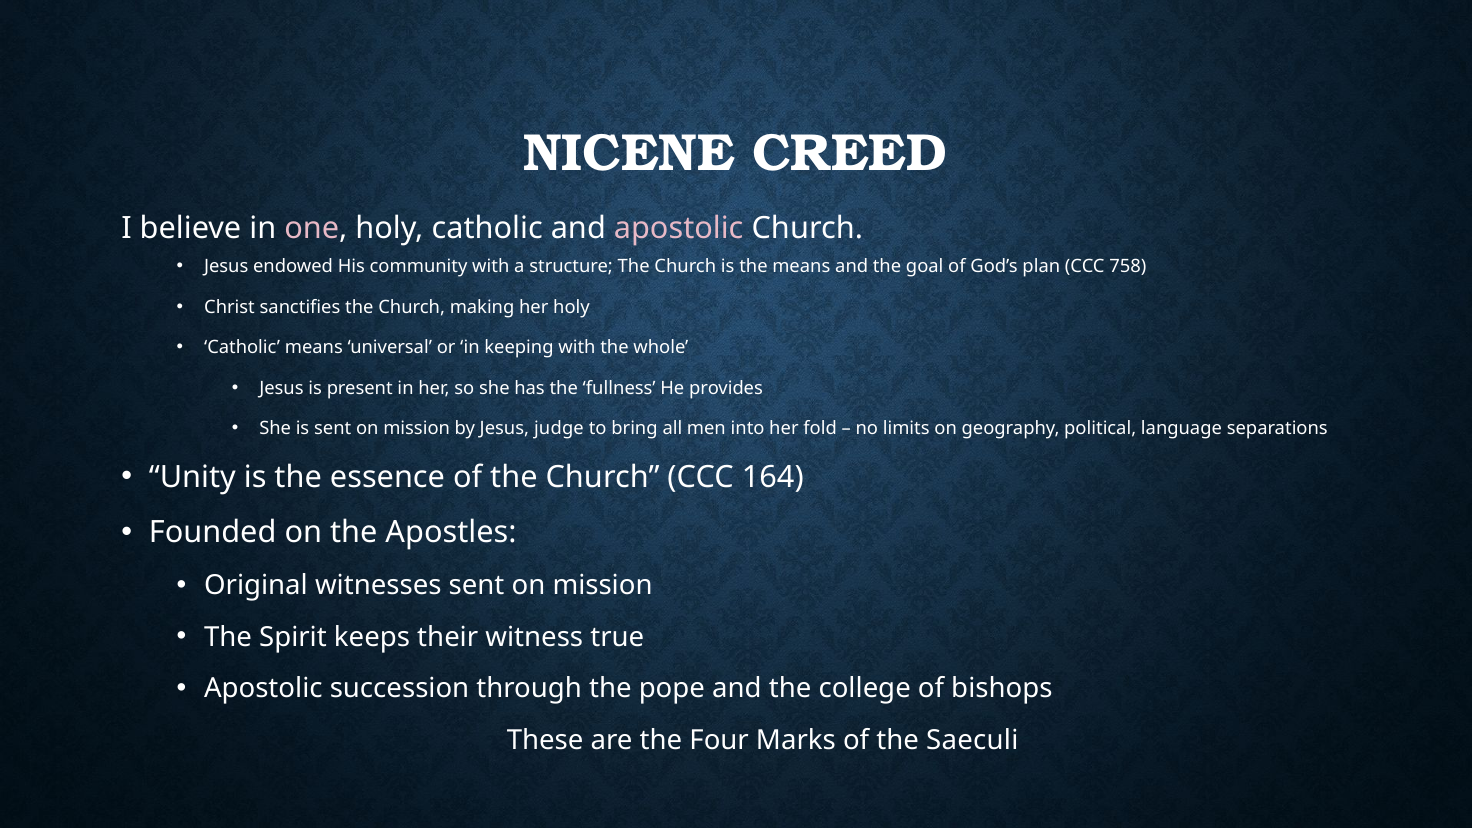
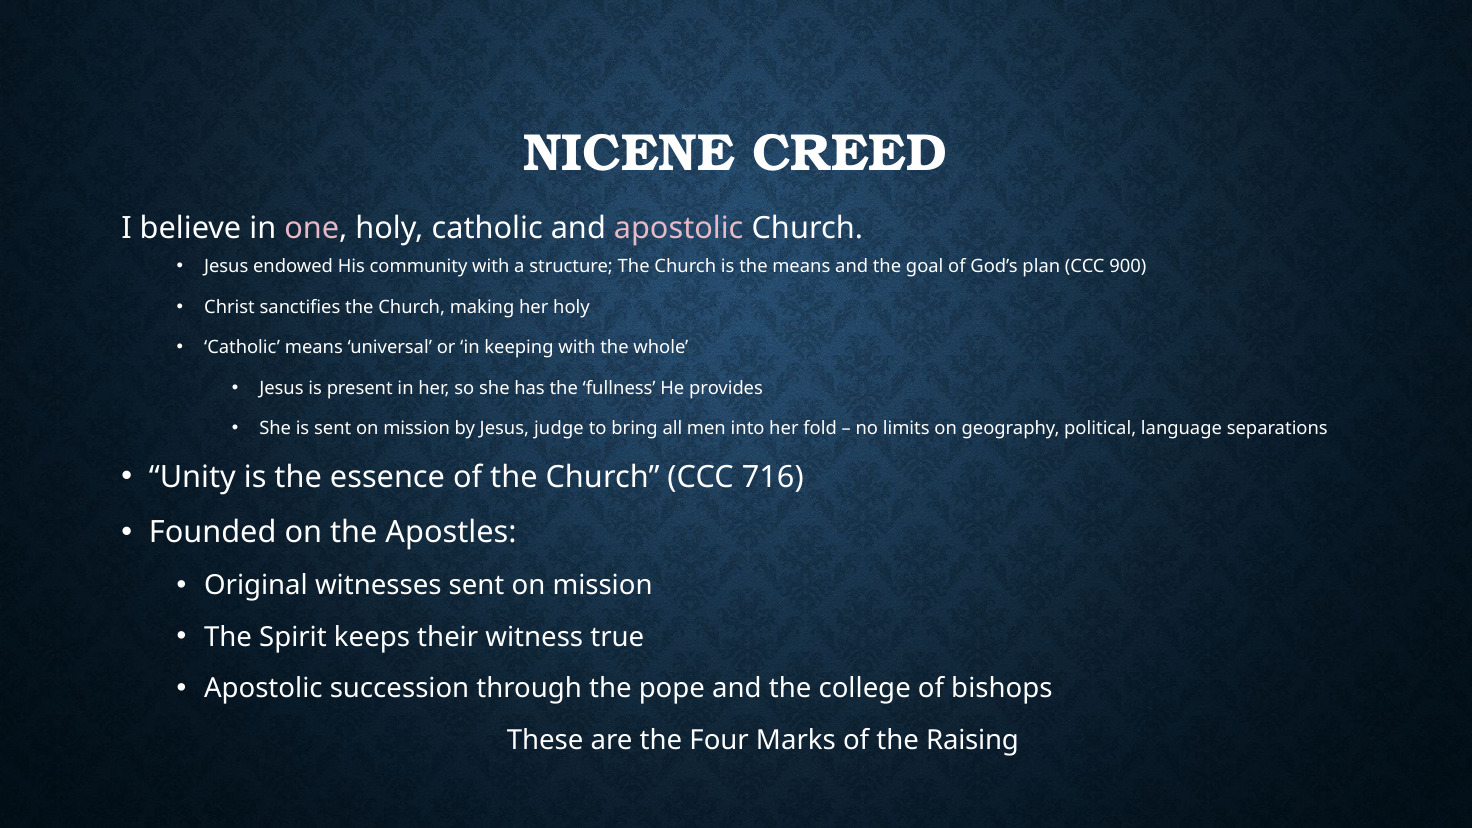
758: 758 -> 900 (1128, 266)
164: 164 -> 716 (773, 477)
Saeculi: Saeculi -> Raising (973, 740)
